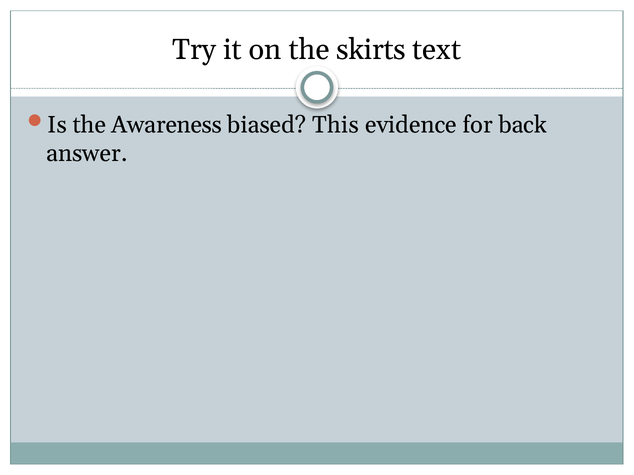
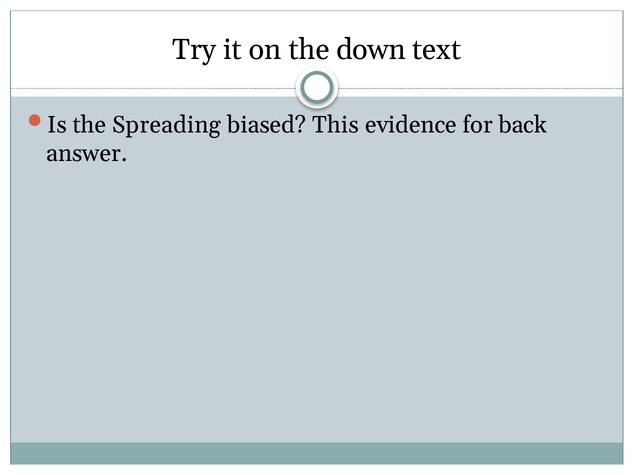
skirts: skirts -> down (371, 50)
Awareness: Awareness -> Spreading (167, 125)
